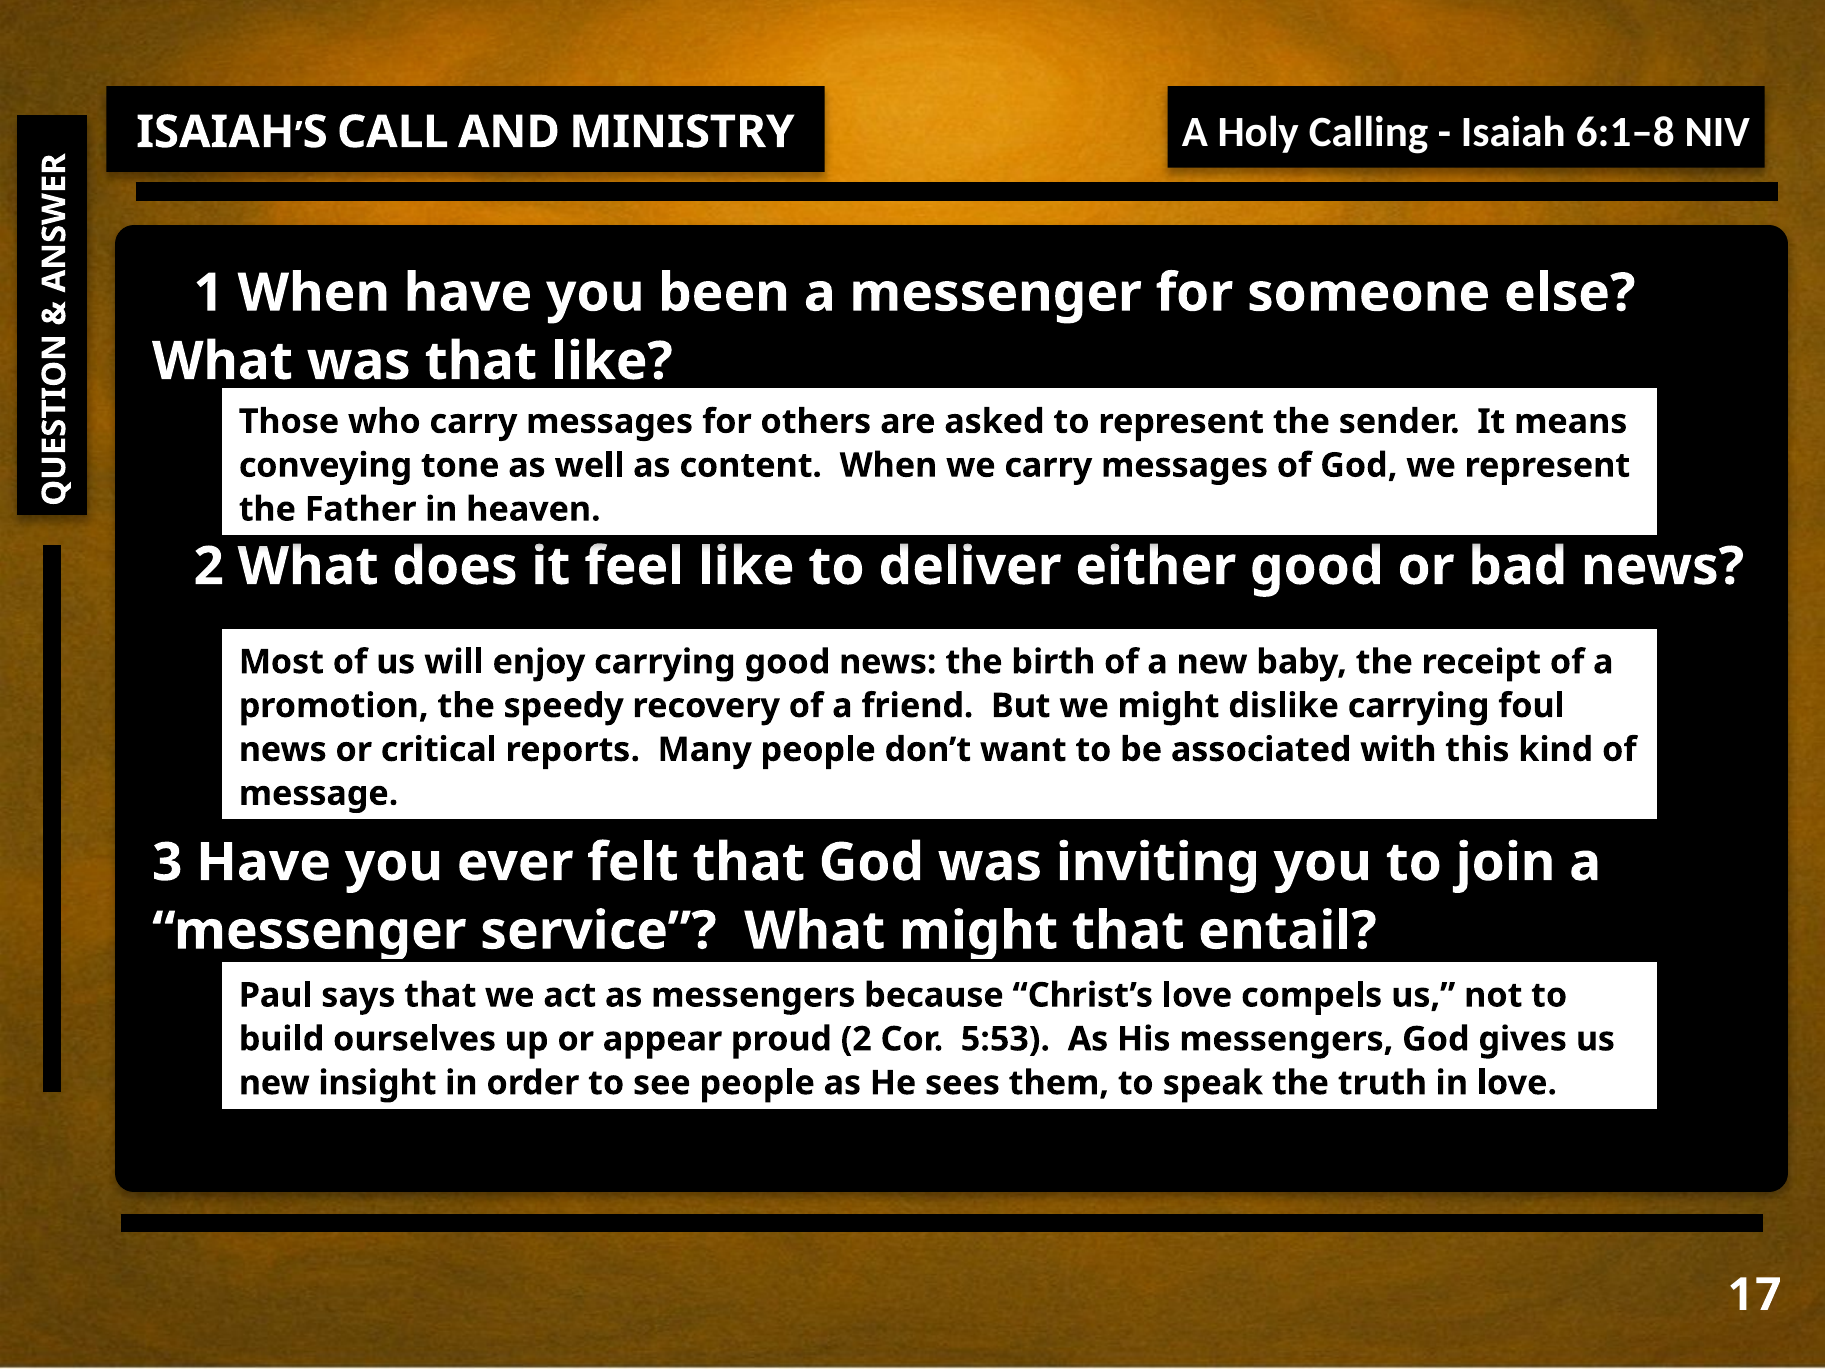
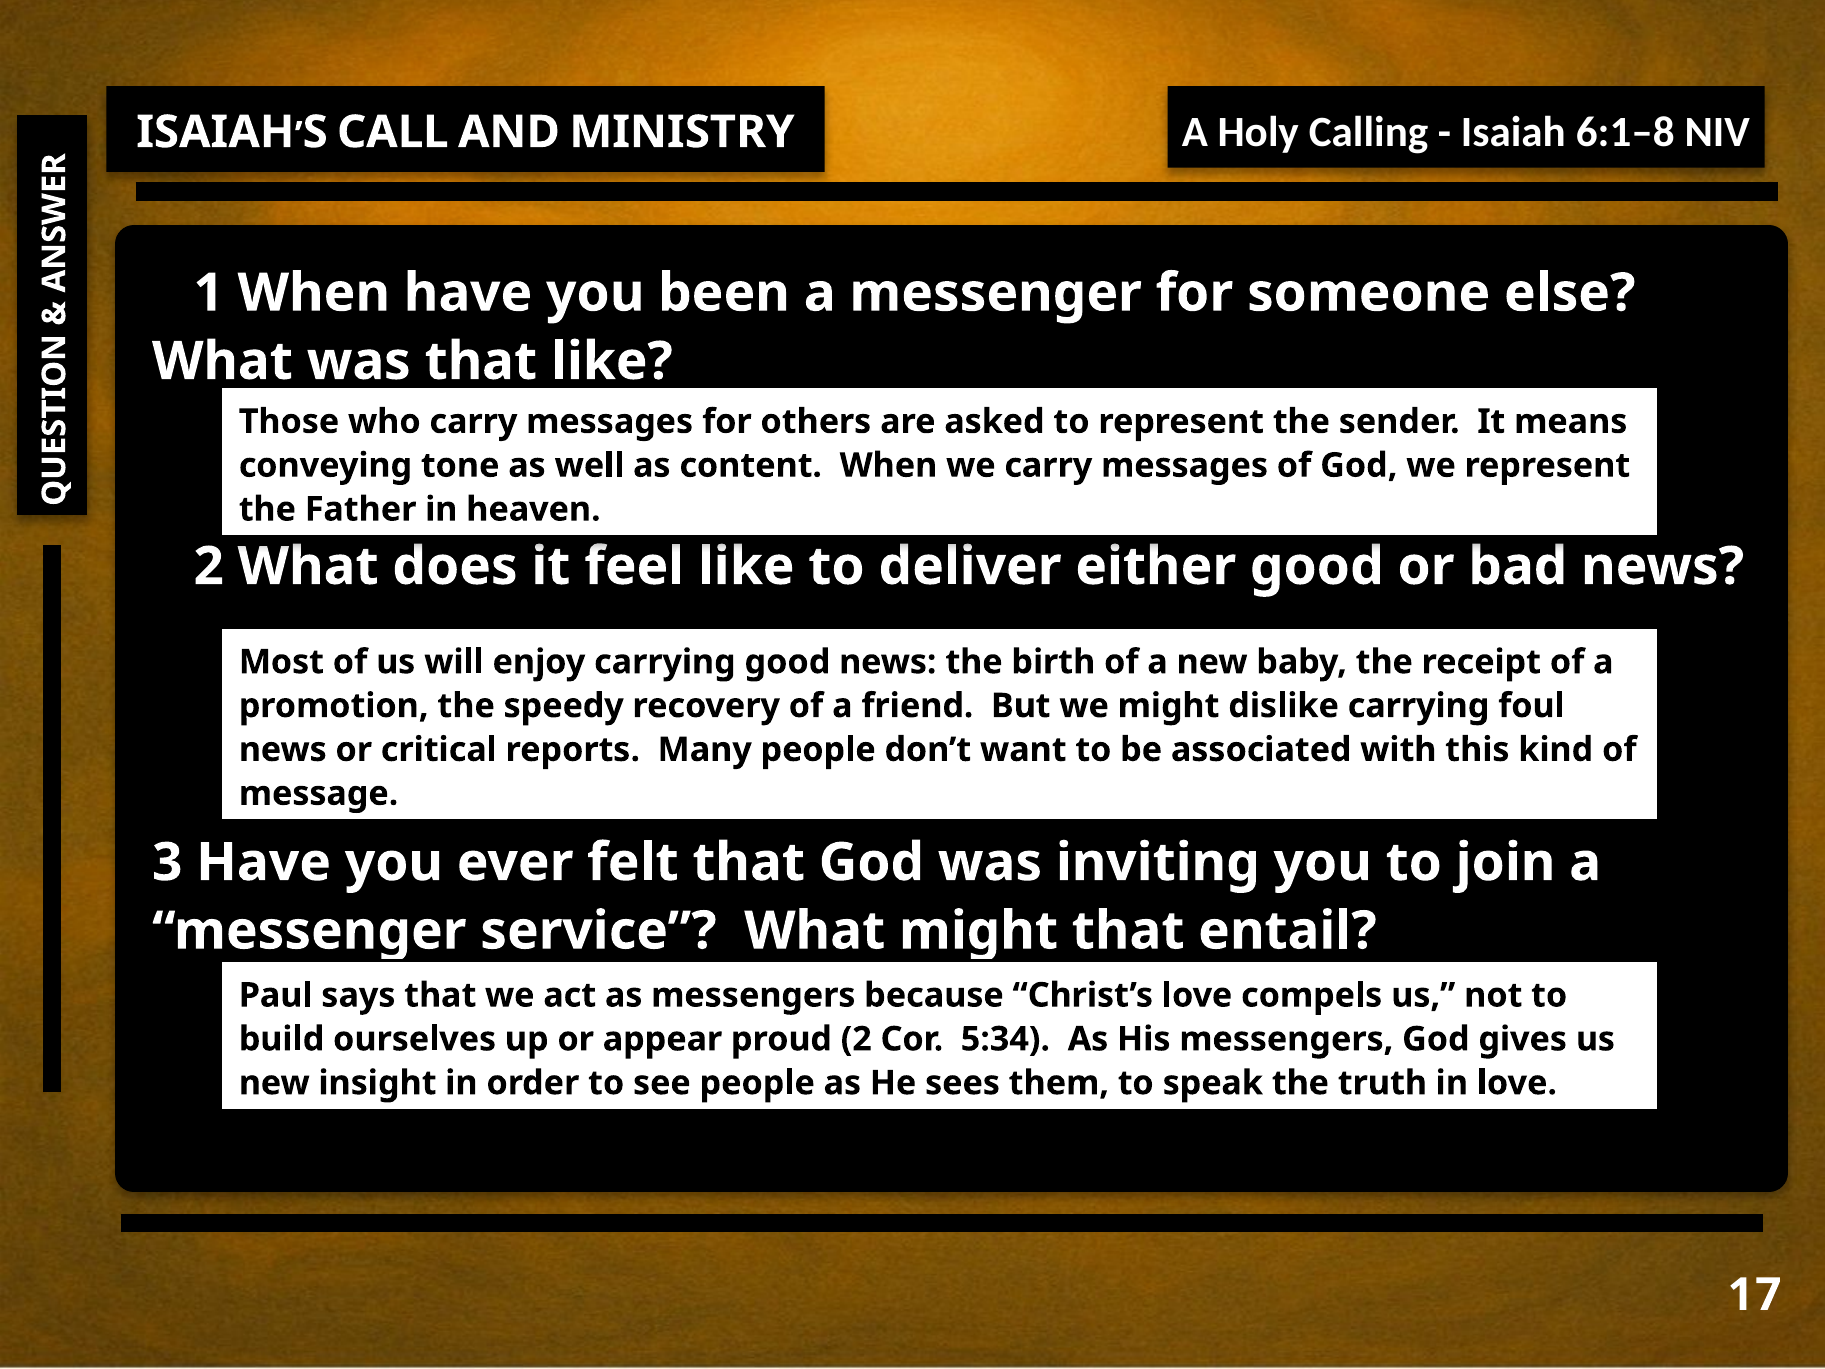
5:53: 5:53 -> 5:34 (1005, 1039)
